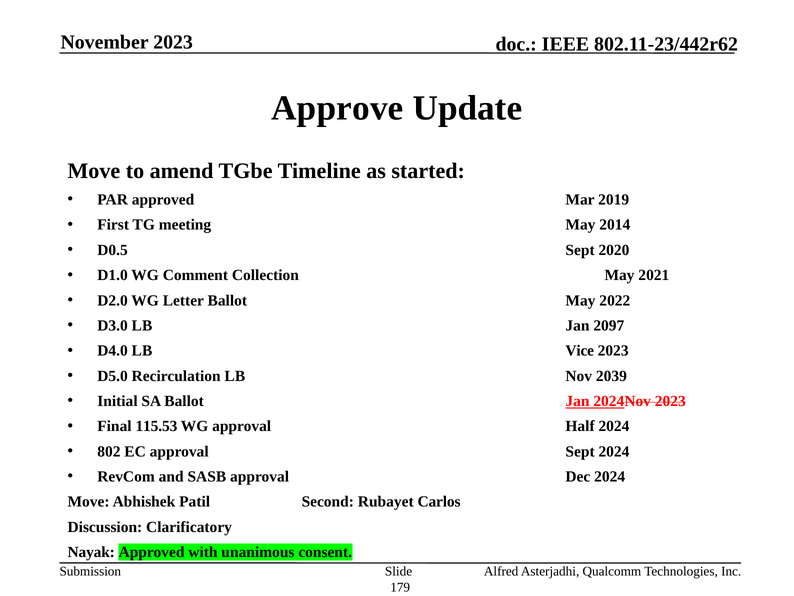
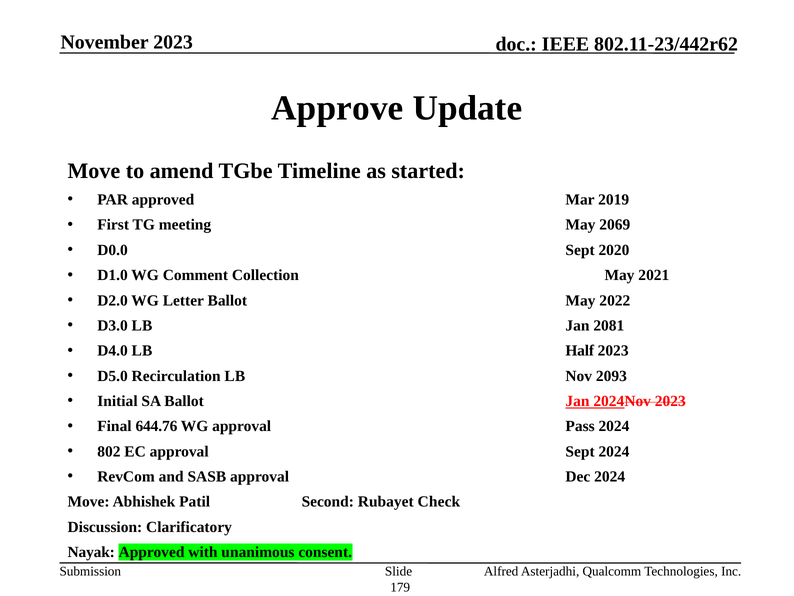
2014: 2014 -> 2069 (615, 225)
D0.5: D0.5 -> D0.0 (113, 250)
2097: 2097 -> 2081 (609, 325)
Vice: Vice -> Half (580, 350)
2039: 2039 -> 2093 (611, 376)
115.53: 115.53 -> 644.76 (156, 426)
Half: Half -> Pass (580, 426)
Carlos: Carlos -> Check (439, 501)
